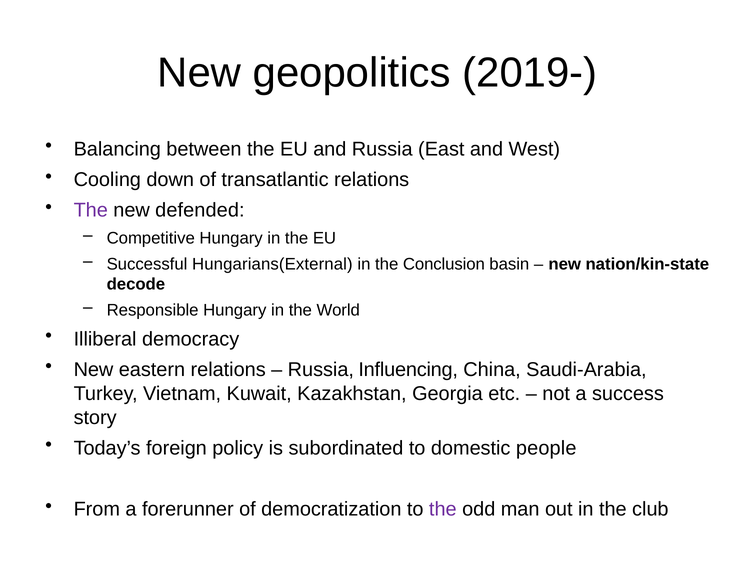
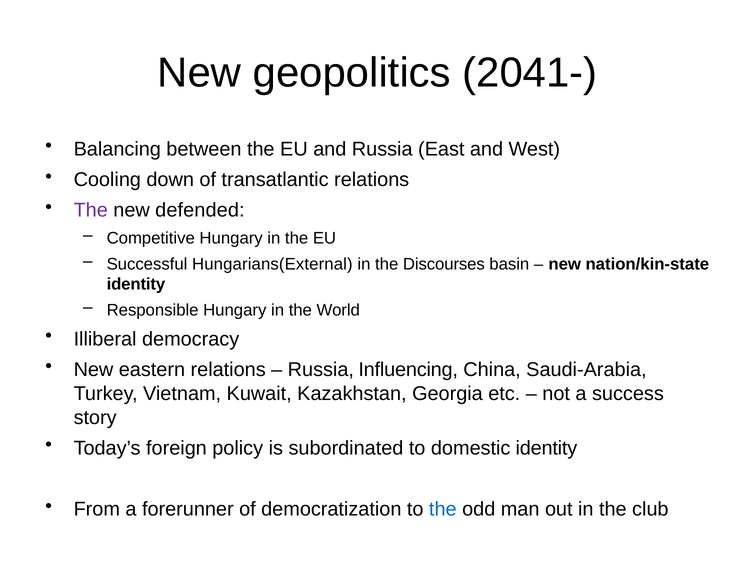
2019-: 2019- -> 2041- (530, 73)
Conclusion: Conclusion -> Discourses (444, 264)
decode: decode -> identity (136, 284)
domestic people: people -> identity (546, 448)
the colour: purple -> blue (443, 510)
